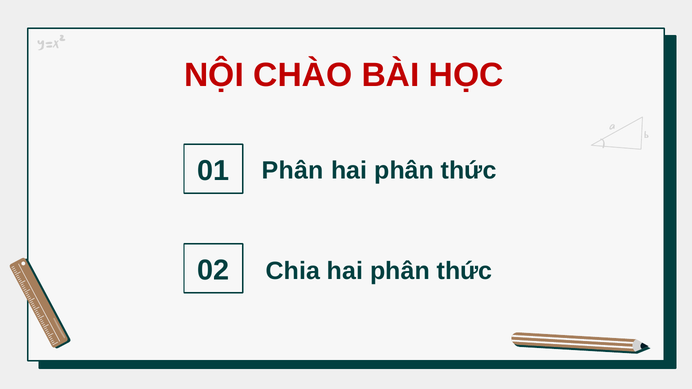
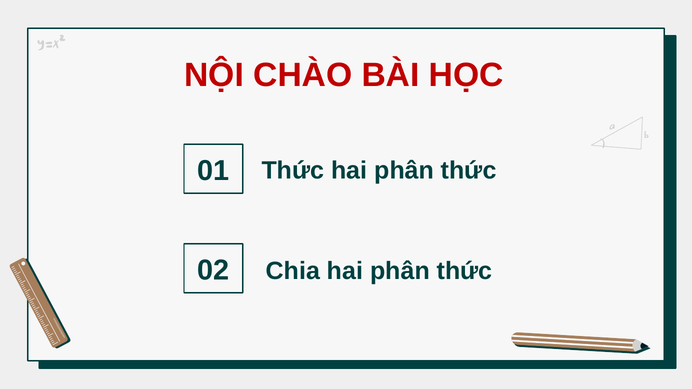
01 Phân: Phân -> Thức (293, 170)
